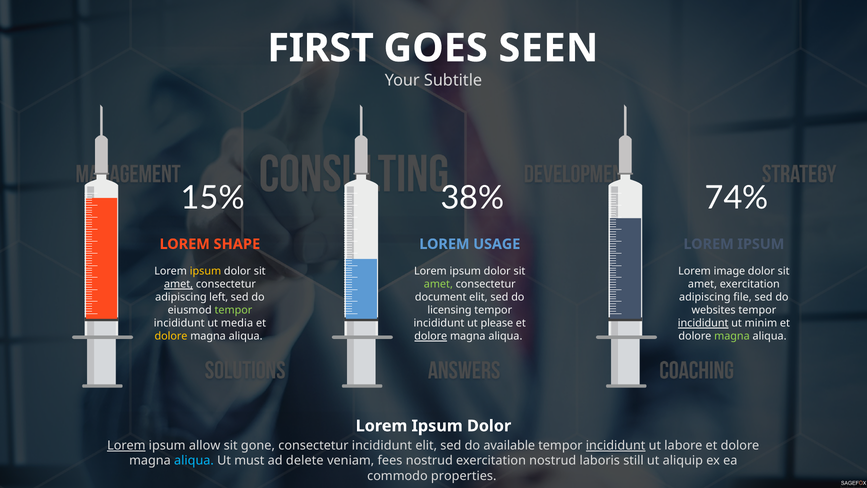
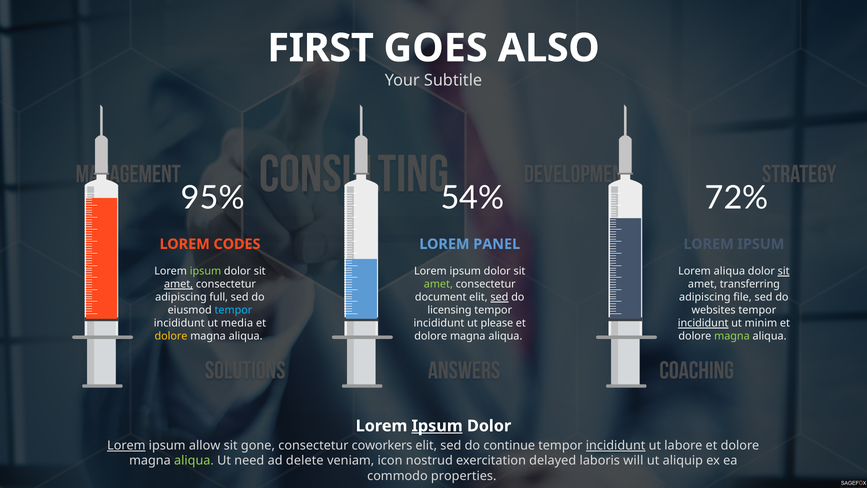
SEEN: SEEN -> ALSO (549, 48)
15%: 15% -> 95% (213, 198)
38%: 38% -> 54% (472, 198)
74%: 74% -> 72% (737, 198)
SHAPE: SHAPE -> CODES (237, 244)
USAGE: USAGE -> PANEL (497, 244)
ipsum colour: yellow -> light green (206, 271)
Lorem image: image -> aliqua (729, 271)
sit underline: none -> present (784, 271)
amet exercitation: exercitation -> transferring (750, 284)
left: left -> full (219, 297)
sed underline: none -> present (499, 297)
tempor colour: light green -> light blue (233, 310)
dolore underline: present -> none (431, 336)
Ipsum underline: none -> present (437, 426)
consectetur incididunt: incididunt -> coworkers (382, 445)
available: available -> continue (509, 445)
aliqua colour: light blue -> light green (194, 460)
must: must -> need (249, 460)
fees: fees -> icon (390, 460)
exercitation nostrud: nostrud -> delayed (553, 460)
still: still -> will (633, 460)
